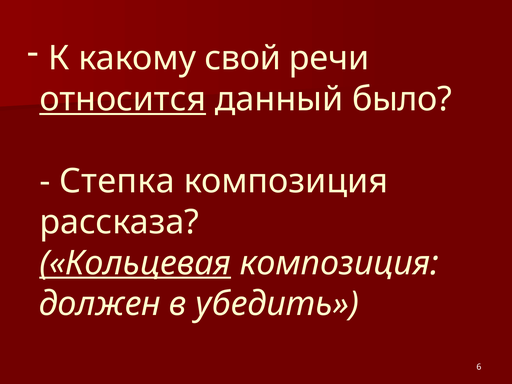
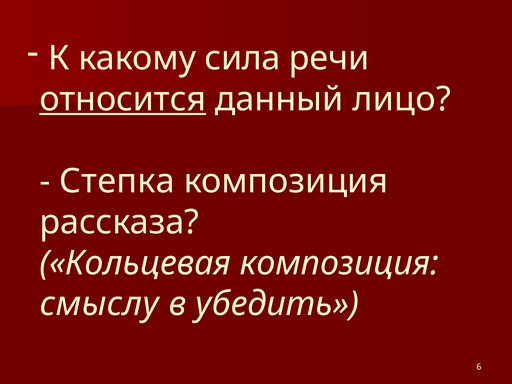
свой: свой -> сила (243, 58)
было: было -> лицо (402, 99)
Кольцевая underline: present -> none (135, 263)
должен: должен -> смыслу (99, 304)
